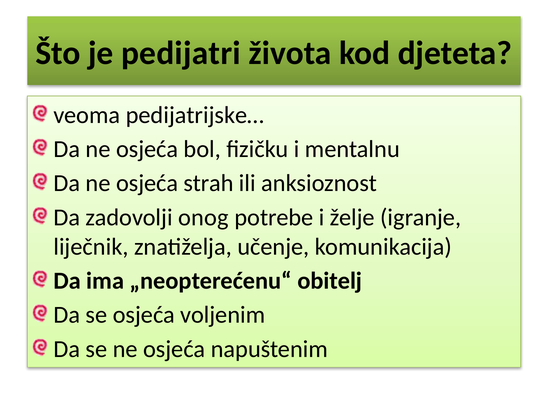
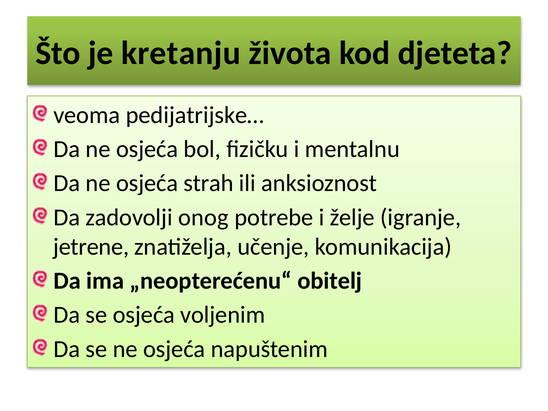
pedijatri: pedijatri -> kretanju (181, 53)
liječnik: liječnik -> jetrene (91, 247)
